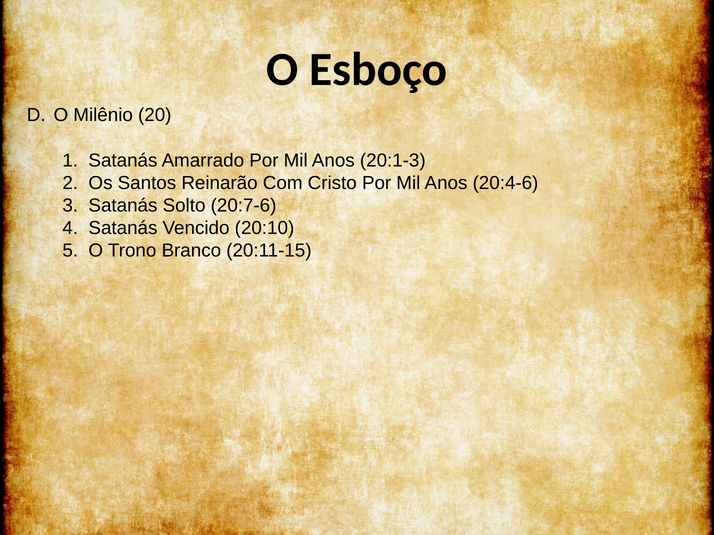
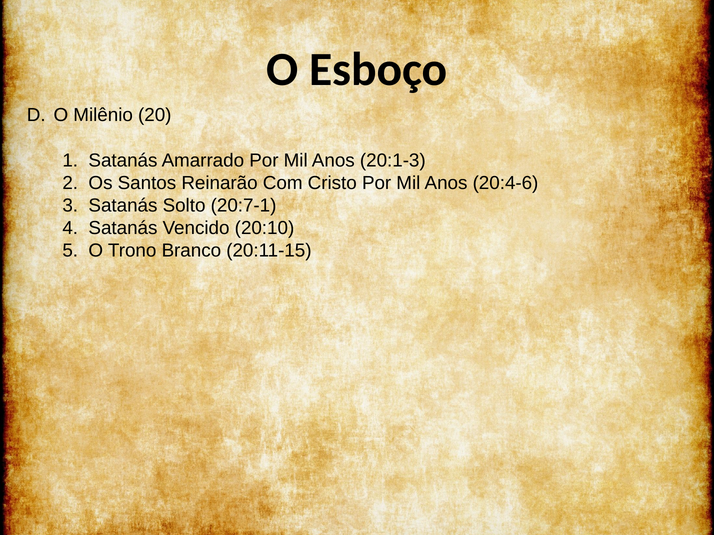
20:7-6: 20:7-6 -> 20:7-1 (244, 206)
